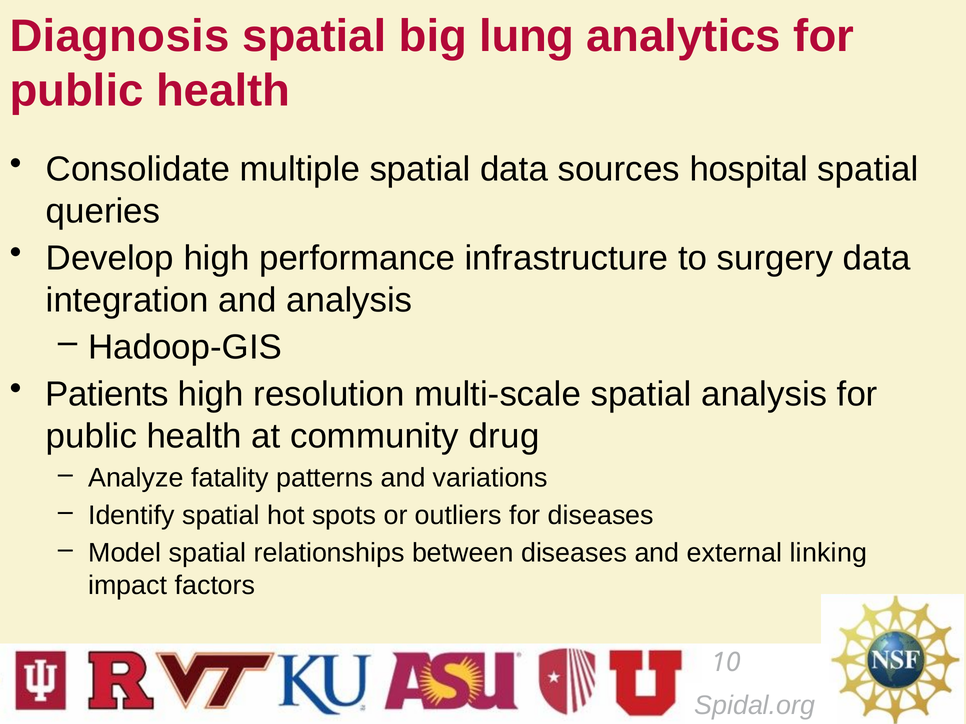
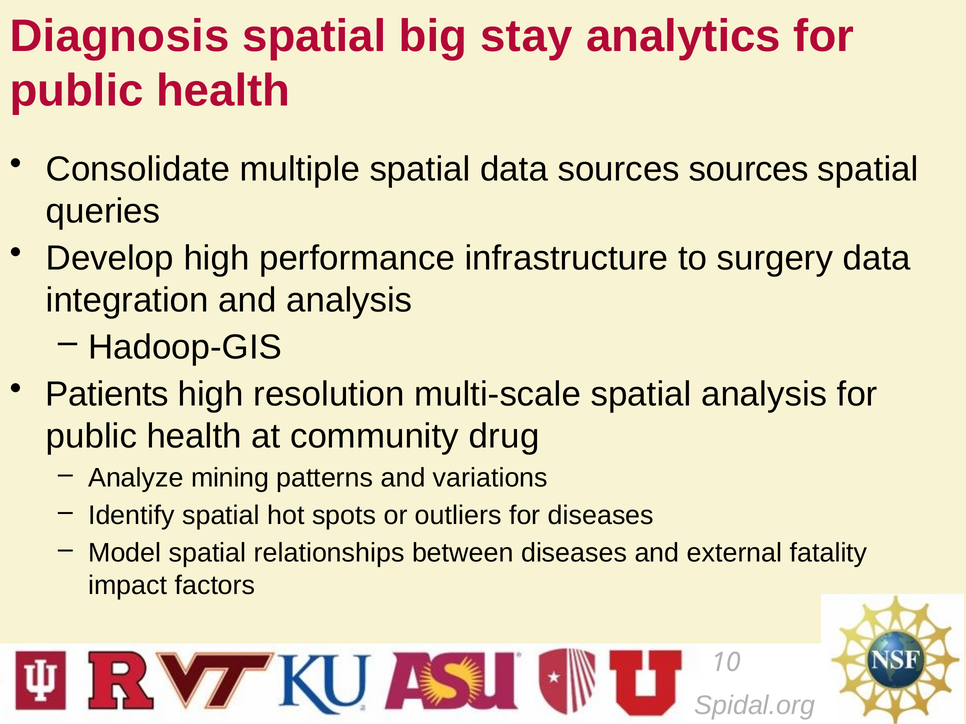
lung: lung -> stay (526, 36)
sources hospital: hospital -> sources (749, 169)
fatality: fatality -> mining (230, 478)
linking: linking -> fatality (829, 553)
